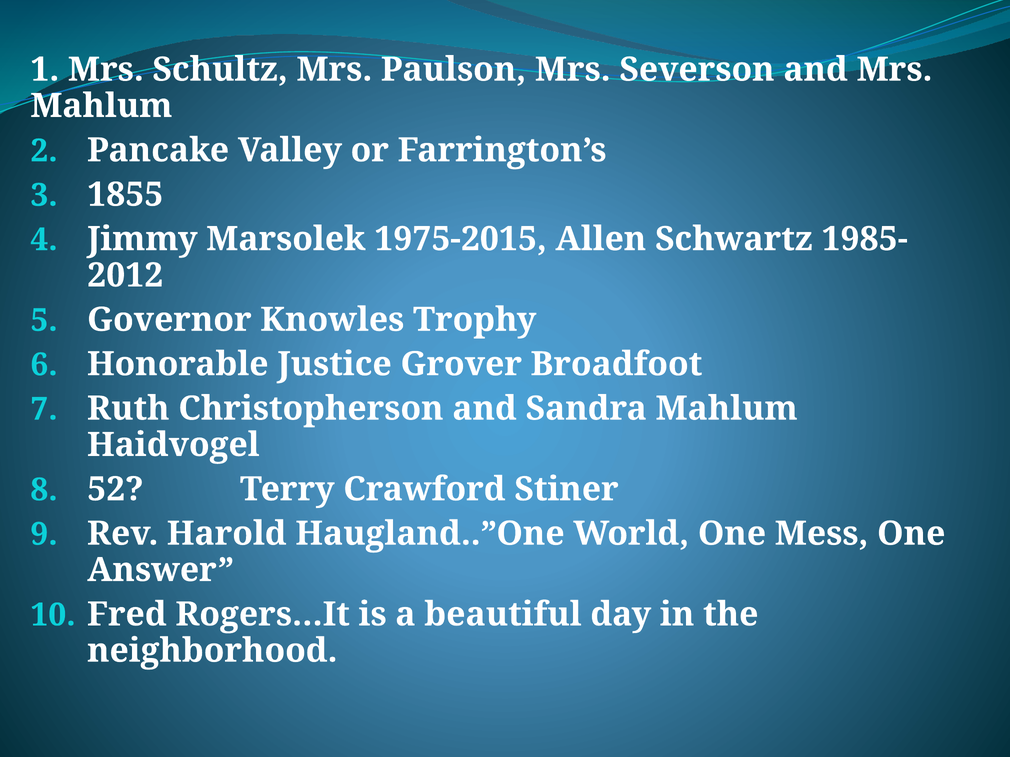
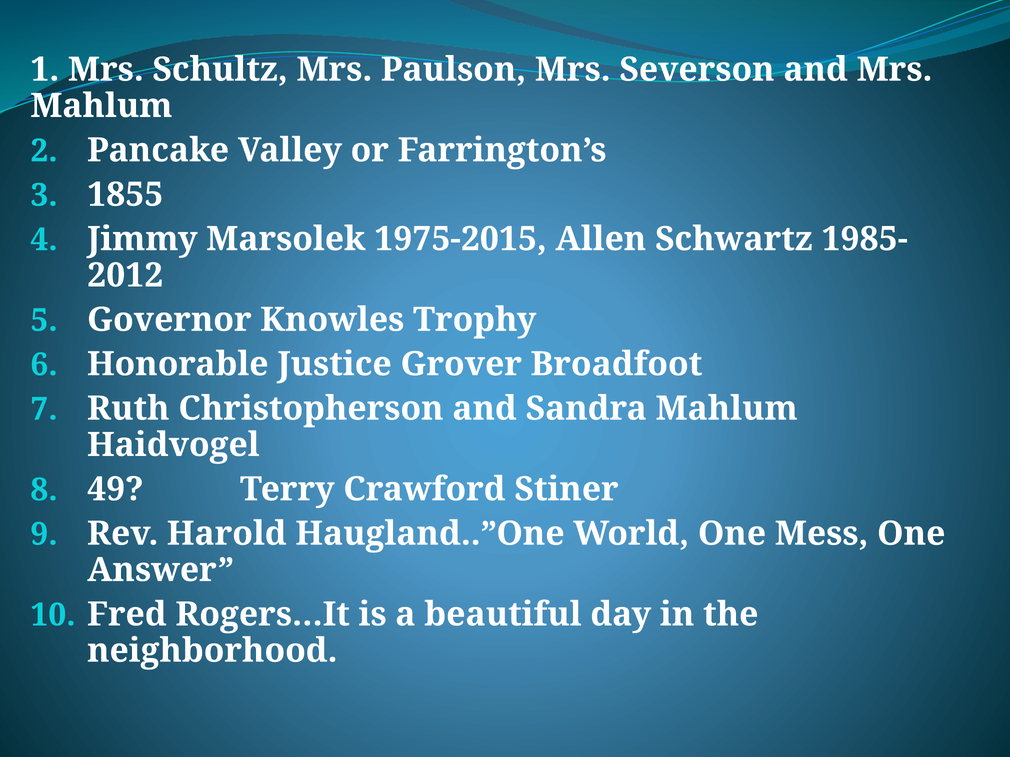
52: 52 -> 49 (115, 490)
